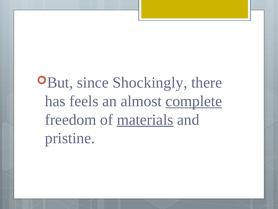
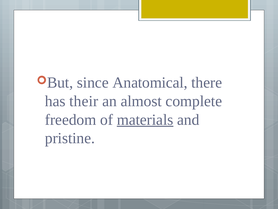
Shockingly: Shockingly -> Anatomical (150, 82)
feels: feels -> their (84, 101)
complete underline: present -> none (194, 101)
